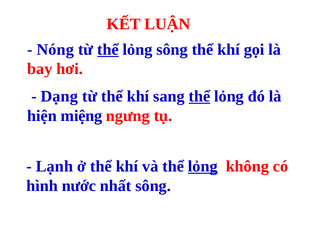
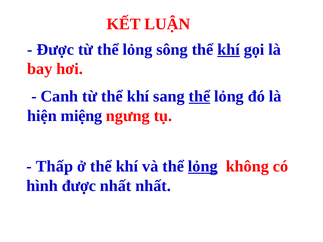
Nóng: Nóng -> Được (55, 50)
thể underline: present -> none (108, 50)
khí underline: none -> present (229, 50)
Dạng: Dạng -> Canh (59, 96)
Lạnh: Lạnh -> Thấp (54, 167)
hình nước: nước -> được (79, 186)
nhất sông: sông -> nhất (153, 186)
